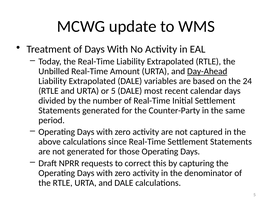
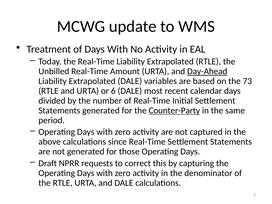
24: 24 -> 73 (247, 81)
or 5: 5 -> 6 (113, 91)
Counter-Party underline: none -> present (174, 111)
